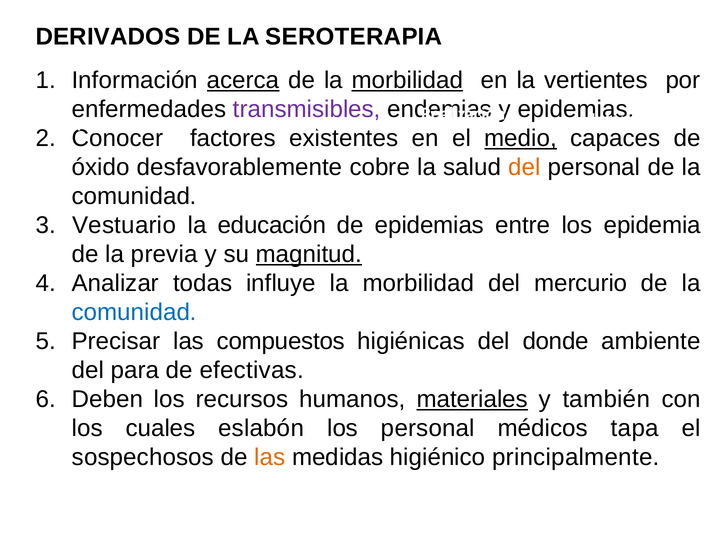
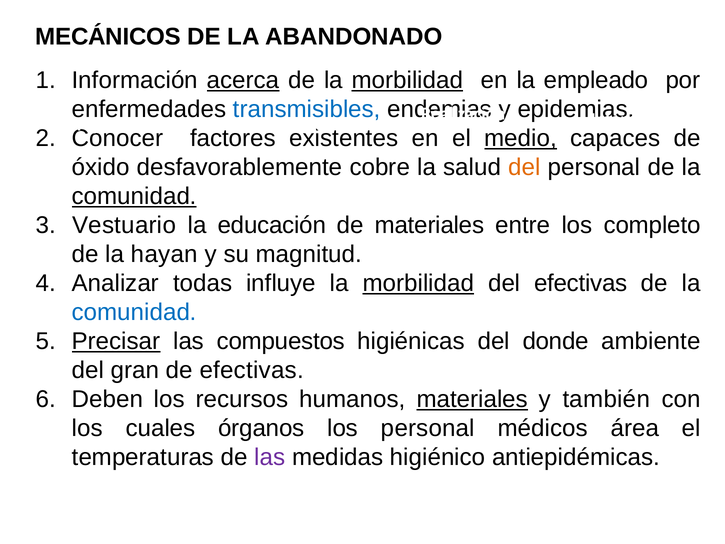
DERIVADOS: DERIVADOS -> MECÁNICOS (108, 37)
SEROTERAPIA: SEROTERAPIA -> ABANDONADO (354, 37)
vertientes: vertientes -> empleado (596, 80)
transmisibles colour: purple -> blue (307, 109)
comunidad underline: none -> present (134, 196)
de epidemias: epidemias -> materiales (430, 225)
epidemia: epidemia -> completo (652, 225)
previa: previa -> hayan (164, 254)
magnitud underline: present -> none (309, 254)
morbilidad underline: none -> present (418, 283)
del mercurio: mercurio -> efectivas (581, 283)
Precisar underline: none -> present (116, 341)
para: para -> gran (135, 370)
eslabón: eslabón -> órganos (261, 428)
tapa: tapa -> área (635, 428)
sospechosos: sospechosos -> temperaturas (143, 457)
las colour: orange -> purple (270, 457)
principalmente: principalmente -> antiepidémicas (576, 457)
